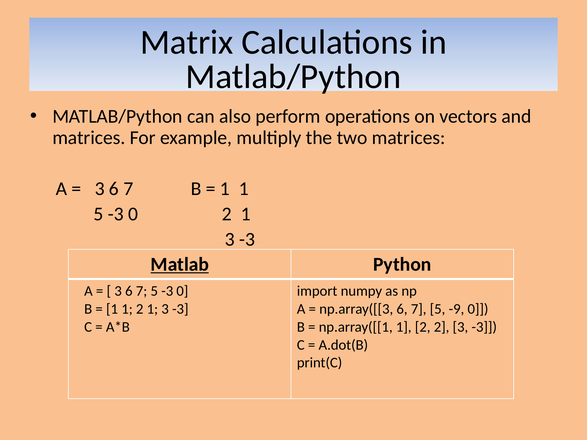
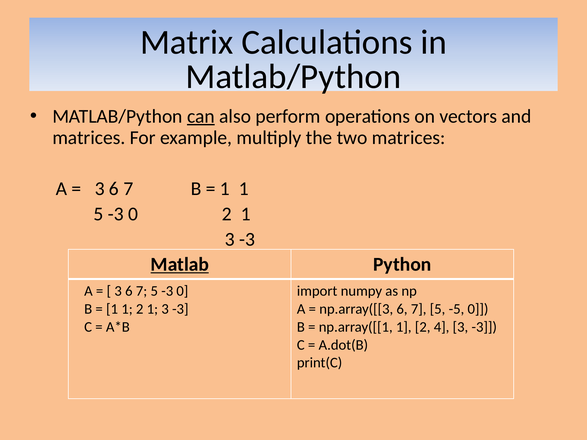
can underline: none -> present (201, 116)
-9: -9 -> -5 (456, 309)
2 2: 2 -> 4 (442, 327)
